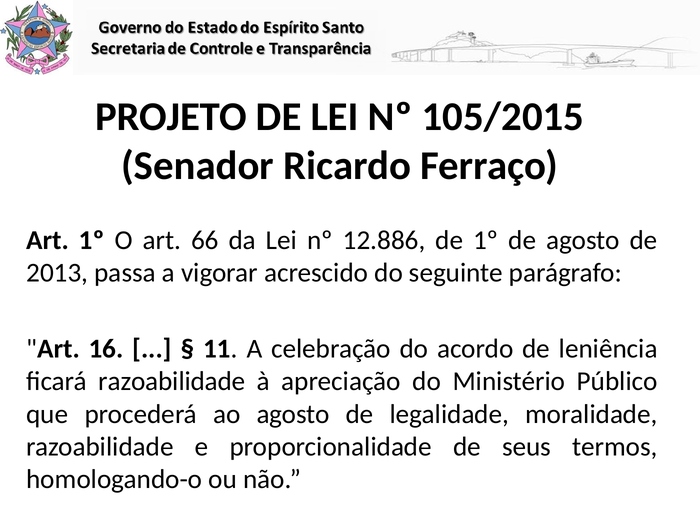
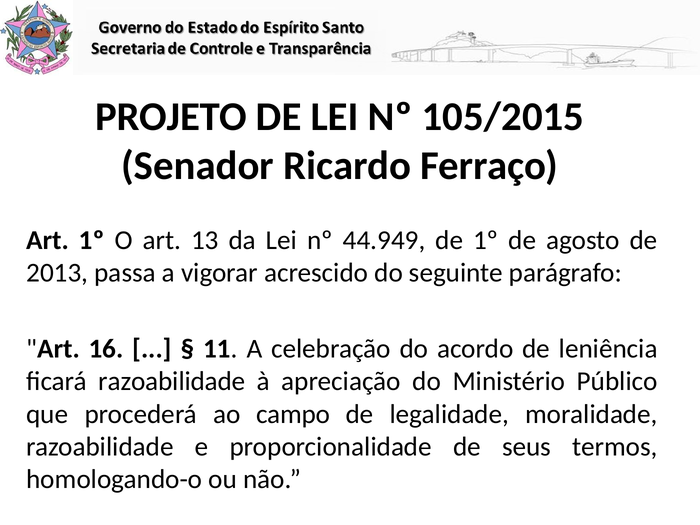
66: 66 -> 13 (205, 240)
12.886: 12.886 -> 44.949 (384, 240)
ao agosto: agosto -> campo (293, 414)
